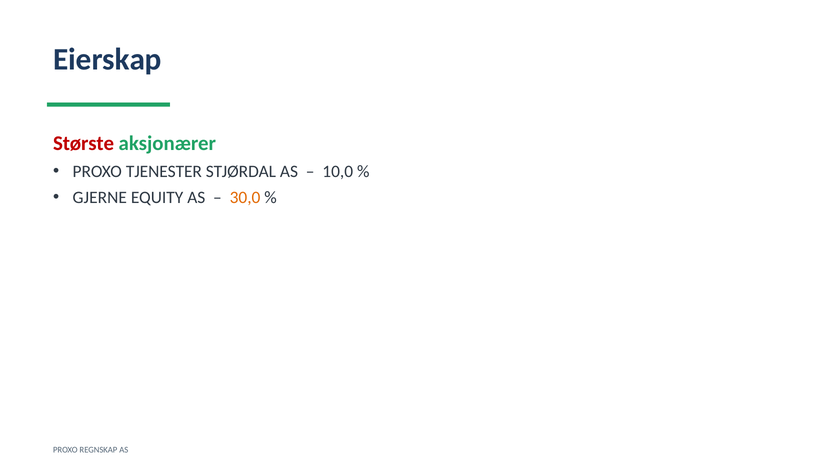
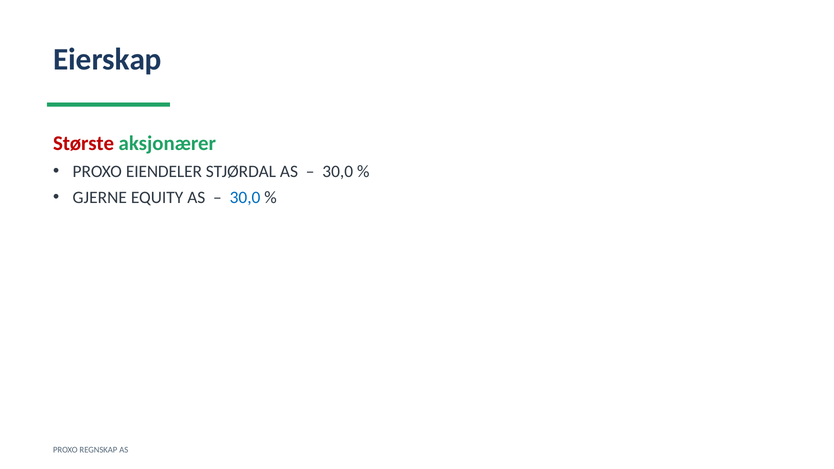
TJENESTER: TJENESTER -> EIENDELER (164, 171)
10,0: 10,0 -> 30,0 (338, 171)
30,0 colour: orange -> blue (245, 198)
